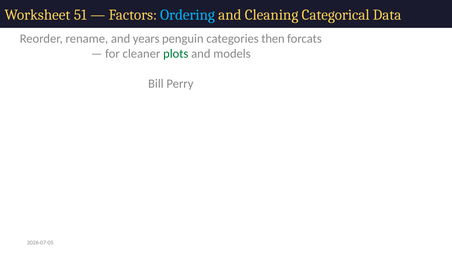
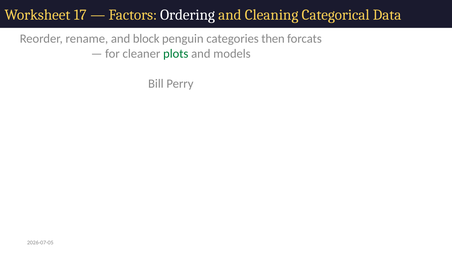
51: 51 -> 17 (80, 15)
Ordering colour: light blue -> white (188, 15)
years: years -> block (146, 39)
